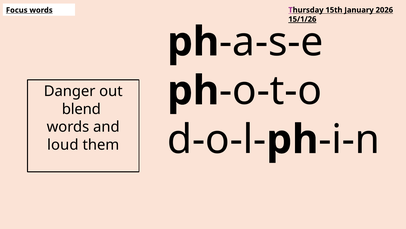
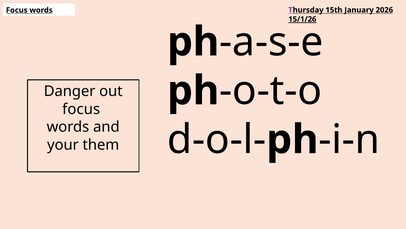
blend: blend -> focus (81, 109)
loud: loud -> your (63, 144)
